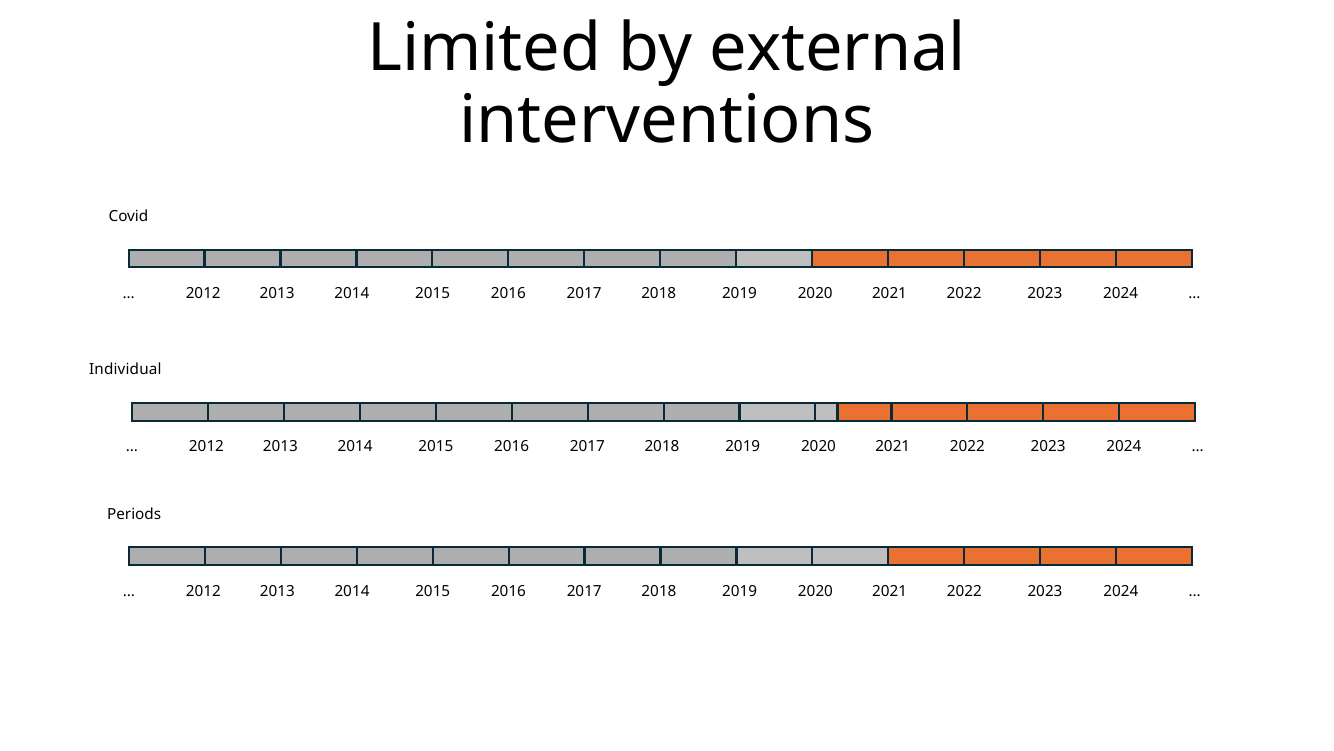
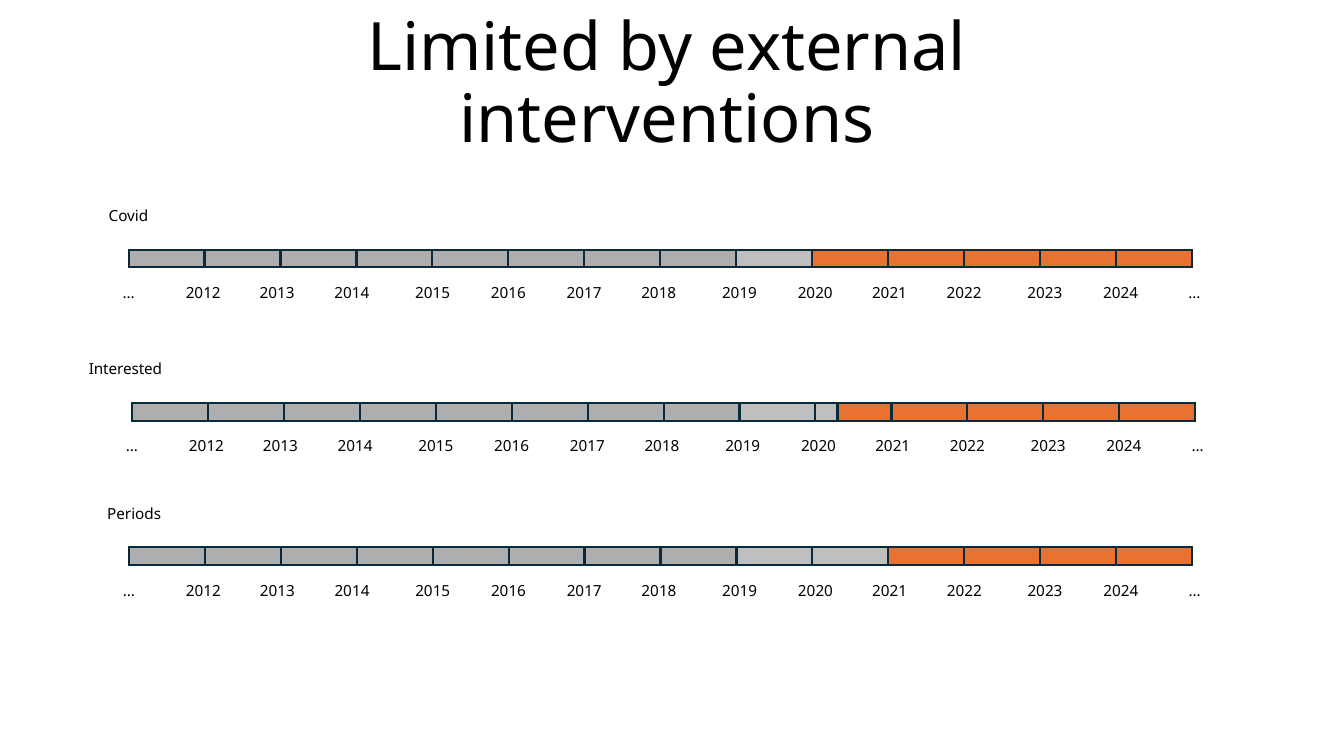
Individual: Individual -> Interested (126, 369)
